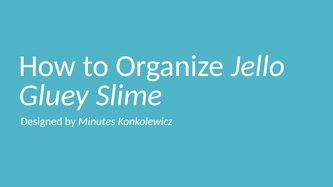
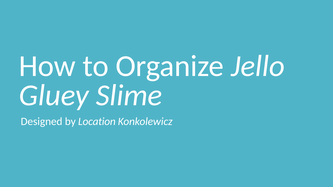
Minutes: Minutes -> Location (97, 122)
